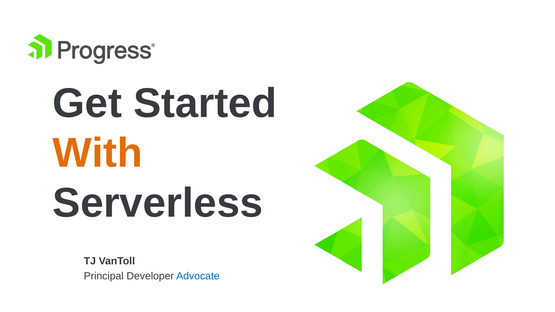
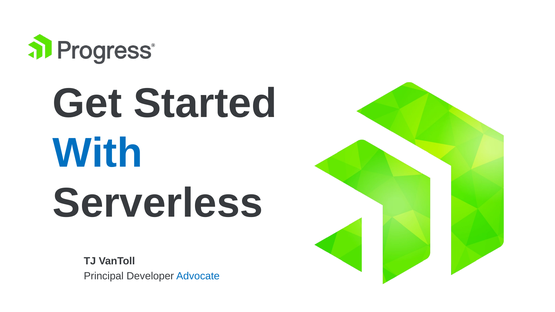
With colour: orange -> blue (98, 153)
